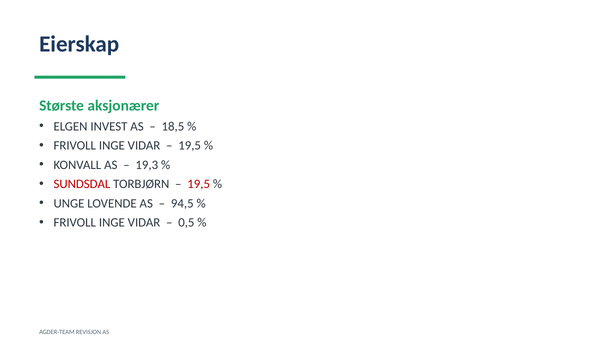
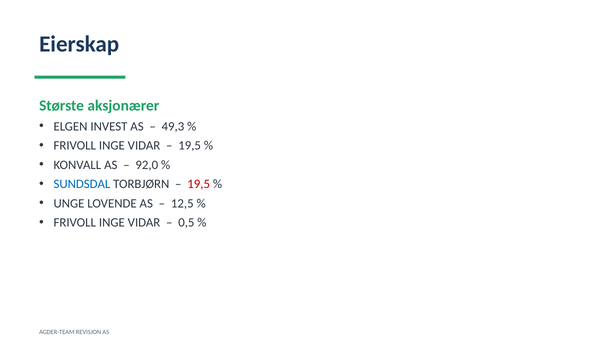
18,5: 18,5 -> 49,3 (173, 126)
19,3: 19,3 -> 92,0 (147, 165)
SUNDSDAL colour: red -> blue (82, 184)
94,5: 94,5 -> 12,5 (182, 203)
